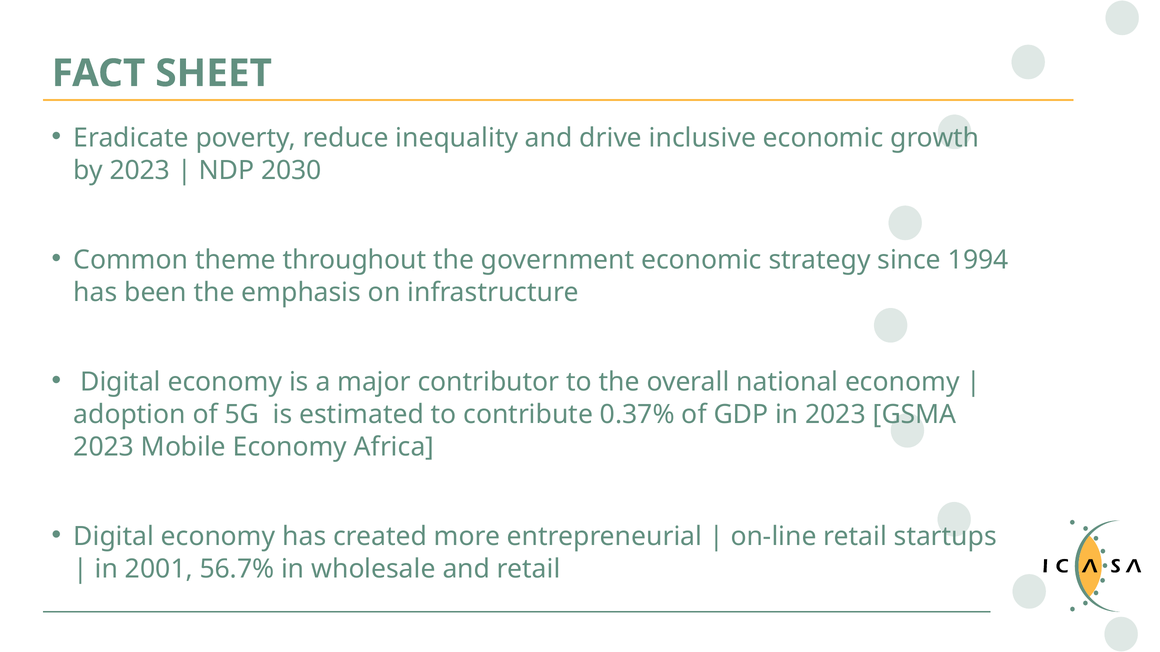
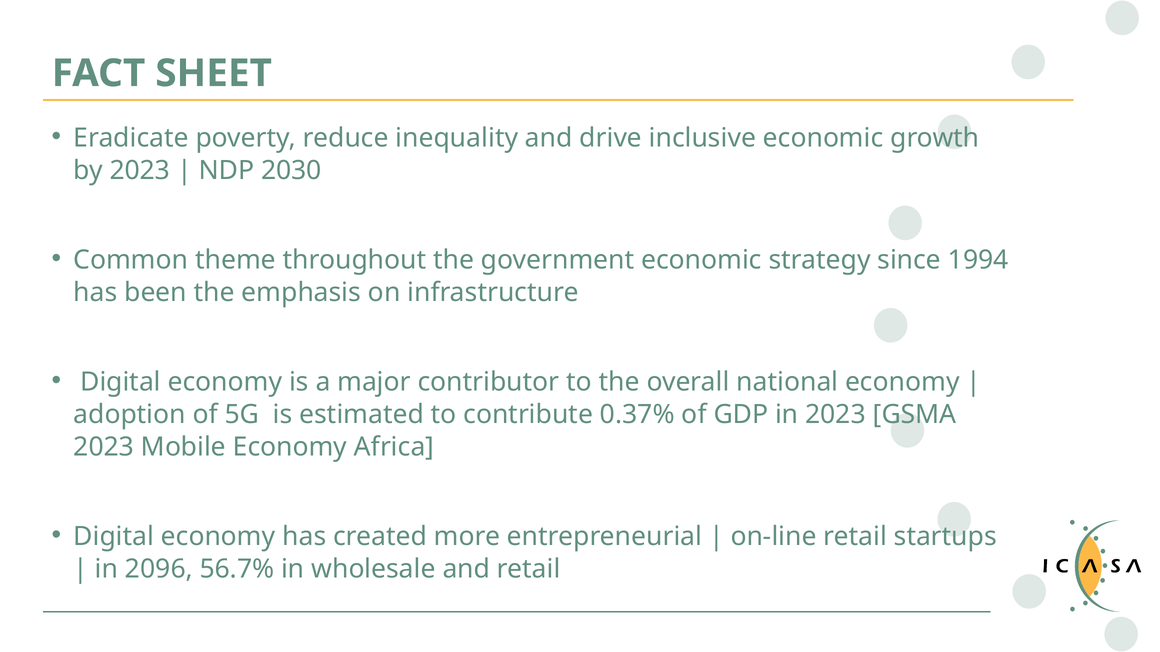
2001: 2001 -> 2096 (159, 570)
